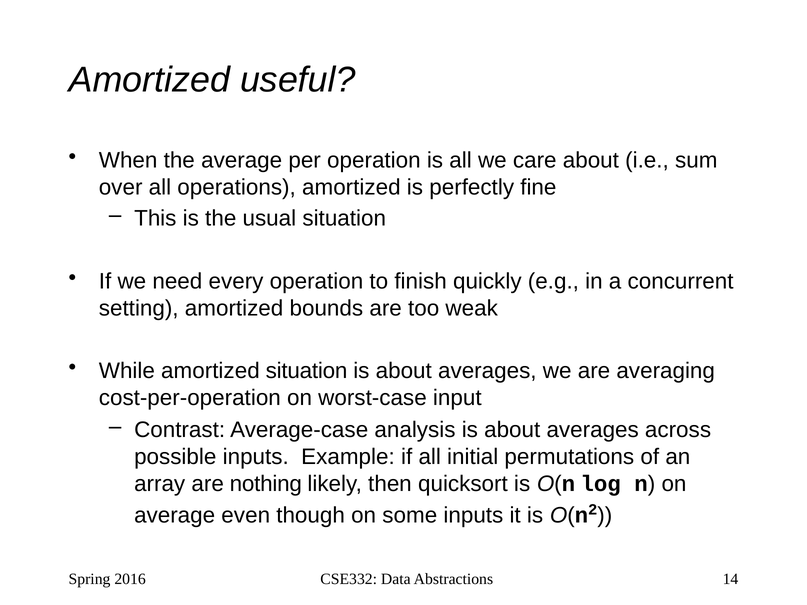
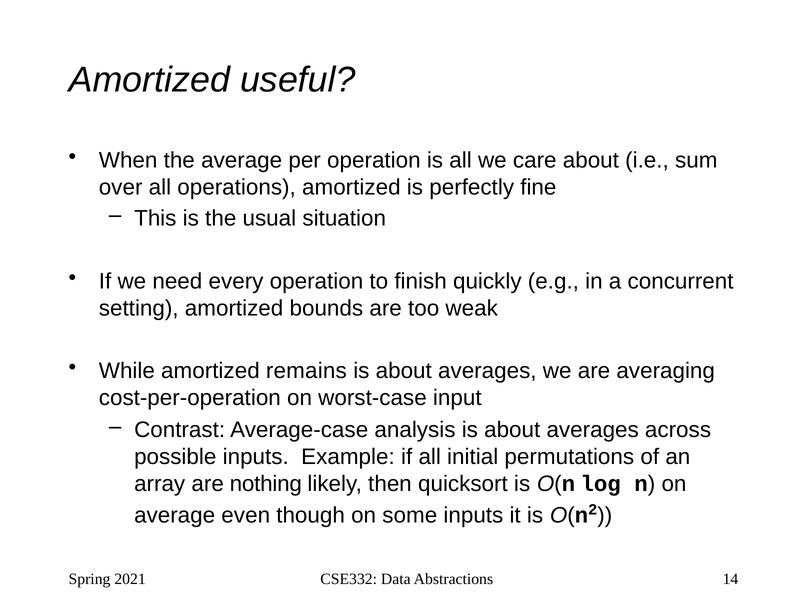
amortized situation: situation -> remains (306, 371)
2016: 2016 -> 2021 (130, 579)
